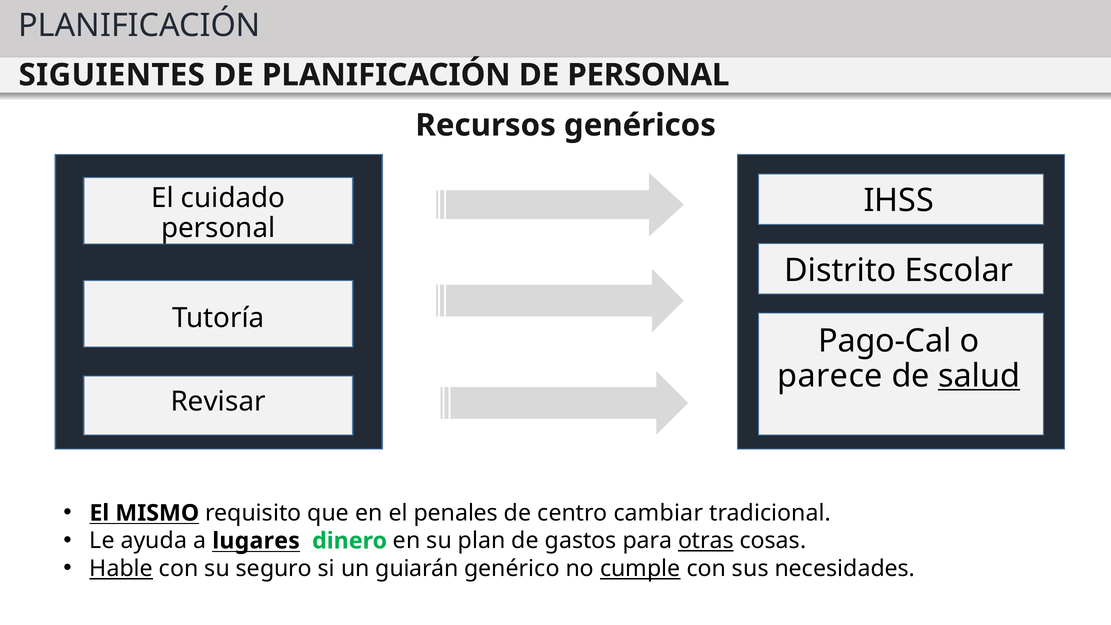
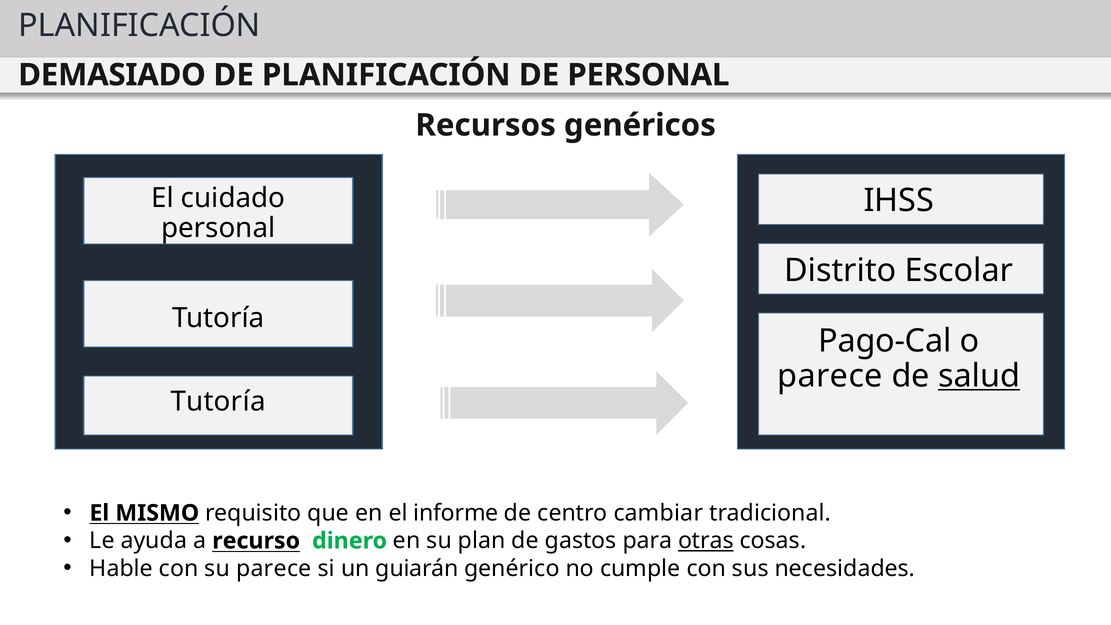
SIGUIENTES: SIGUIENTES -> DEMASIADO (112, 75)
Revisar: Revisar -> Tutoría (218, 402)
penales: penales -> informe (456, 513)
lugares: lugares -> recurso (256, 541)
Hable underline: present -> none (121, 569)
su seguro: seguro -> parece (274, 569)
cumple underline: present -> none (640, 569)
